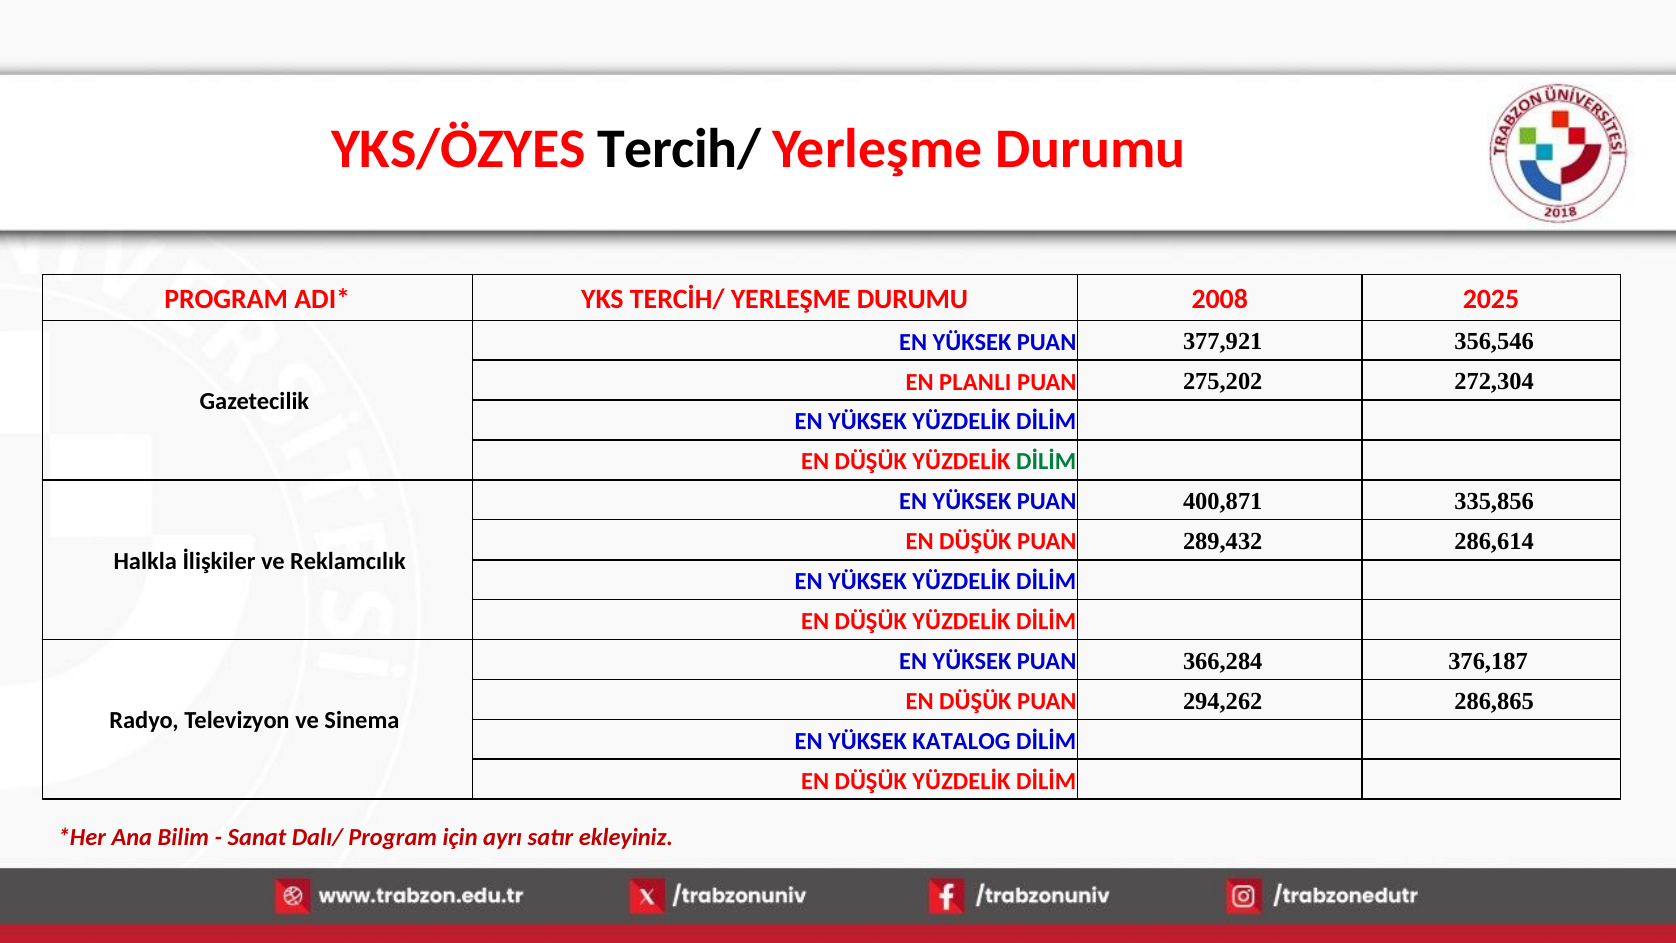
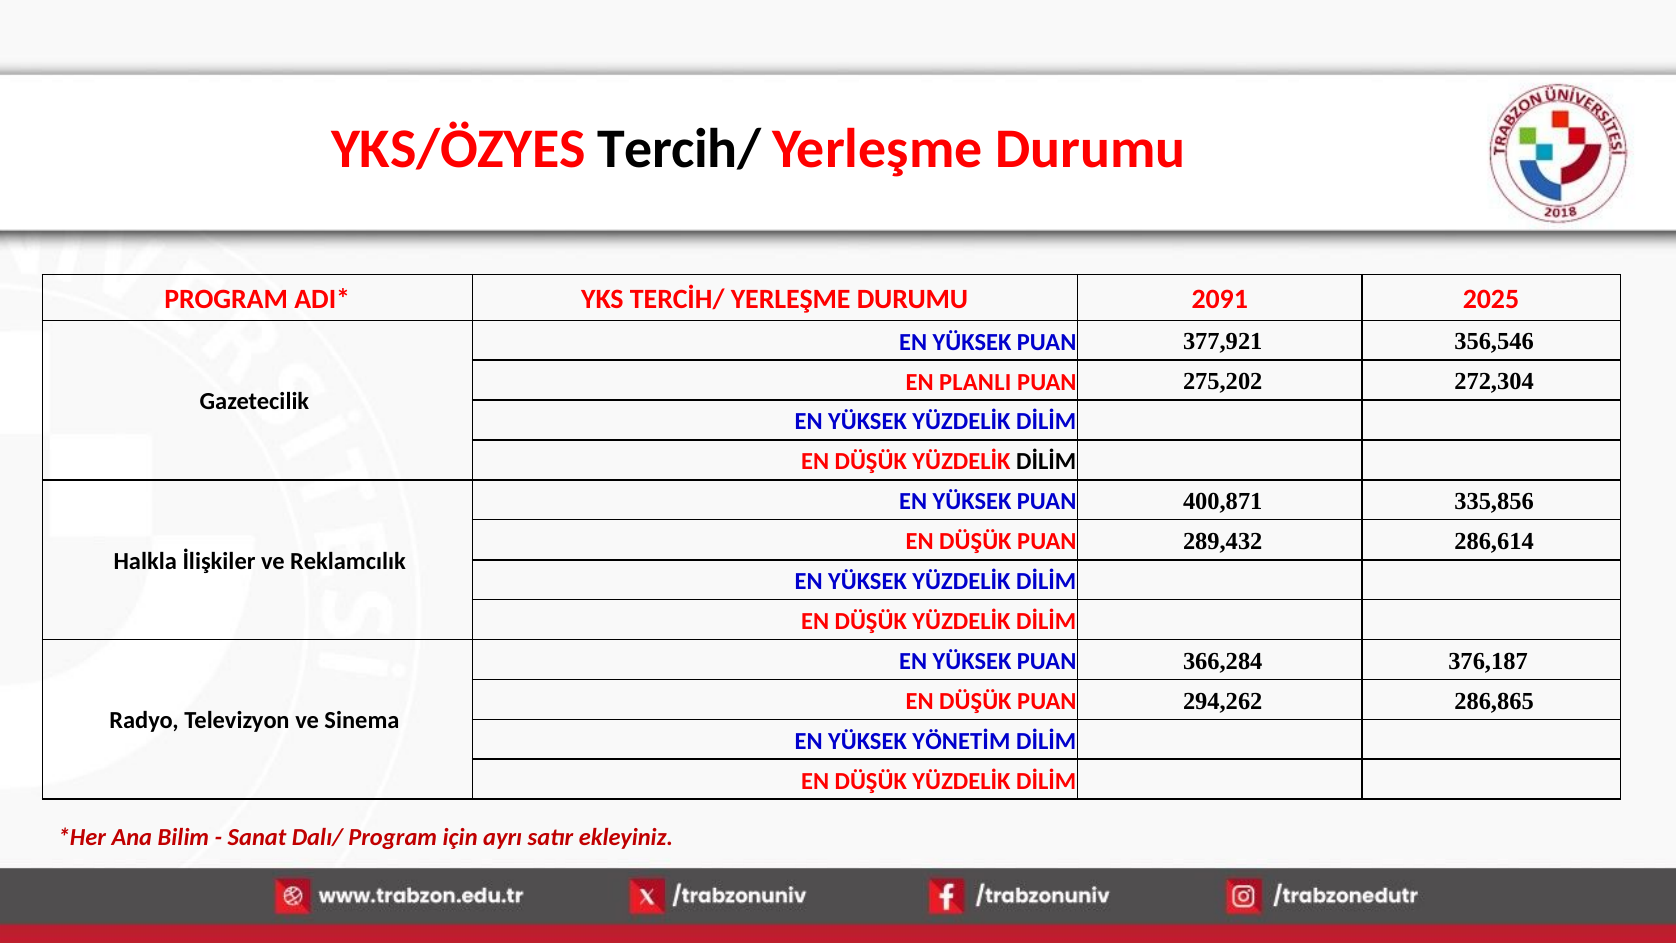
2008: 2008 -> 2091 (1220, 299)
DİLİM colour: green -> black (1046, 462)
KATALOG: KATALOG -> YÖNETİM (961, 741)
